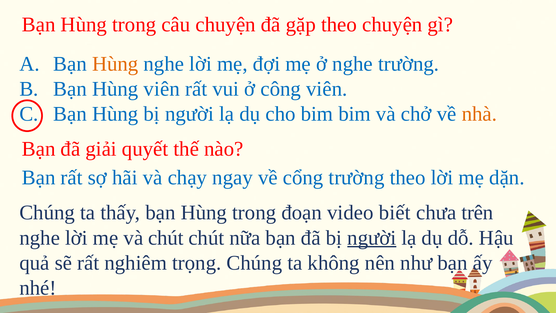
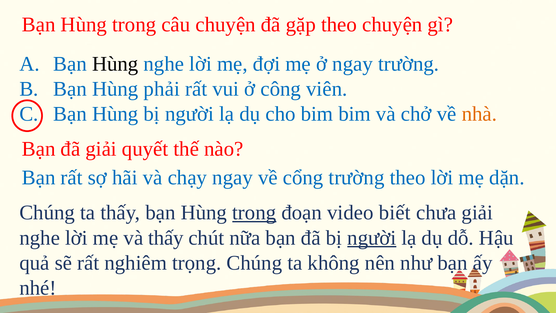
Hùng colour: orange -> black (115, 64)
ở nghe: nghe -> ngay (353, 64)
Hùng viên: viên -> phải (162, 89)
trong underline: none -> present (254, 213)
chưa trên: trên -> giải (477, 213)
và chút: chút -> thấy (166, 238)
